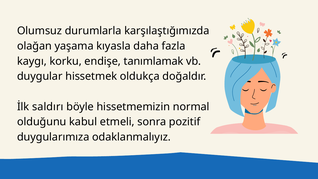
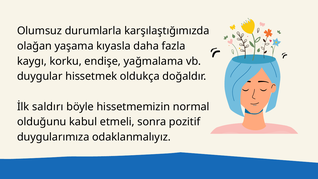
tanımlamak: tanımlamak -> yağmalama (153, 61)
